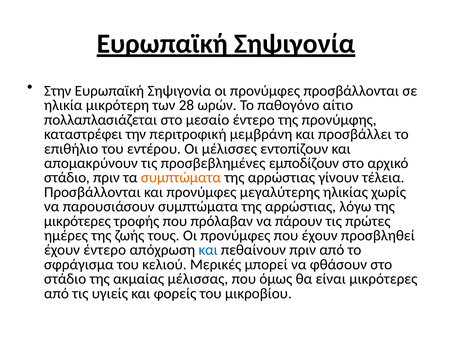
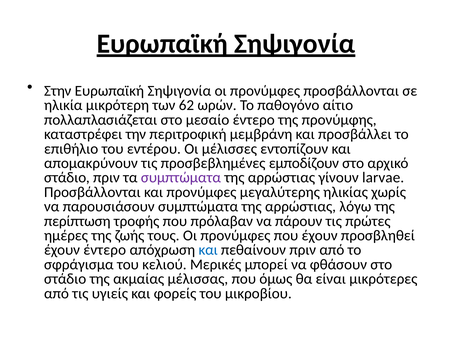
28: 28 -> 62 (186, 105)
συμπτώματα colour: orange -> purple (181, 178)
τέλεια: τέλεια -> larvae (383, 178)
μικρότερες: μικρότερες -> περίπτωση (77, 221)
